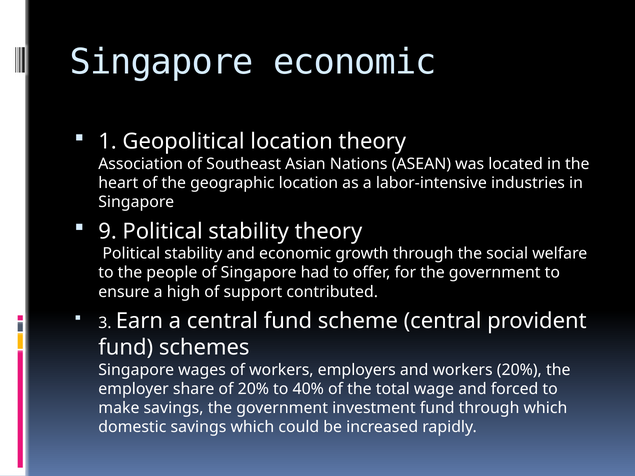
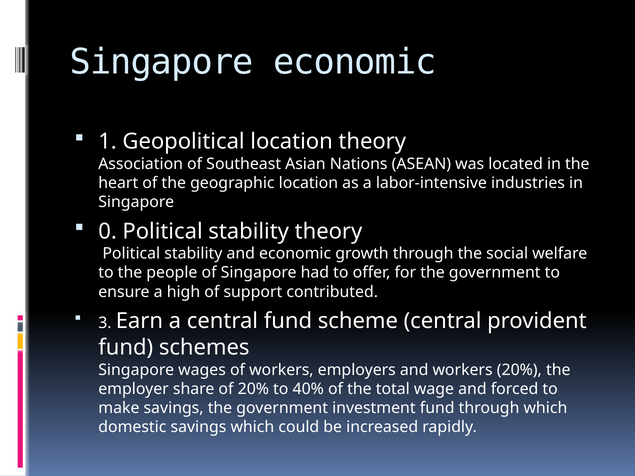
9: 9 -> 0 (108, 232)
